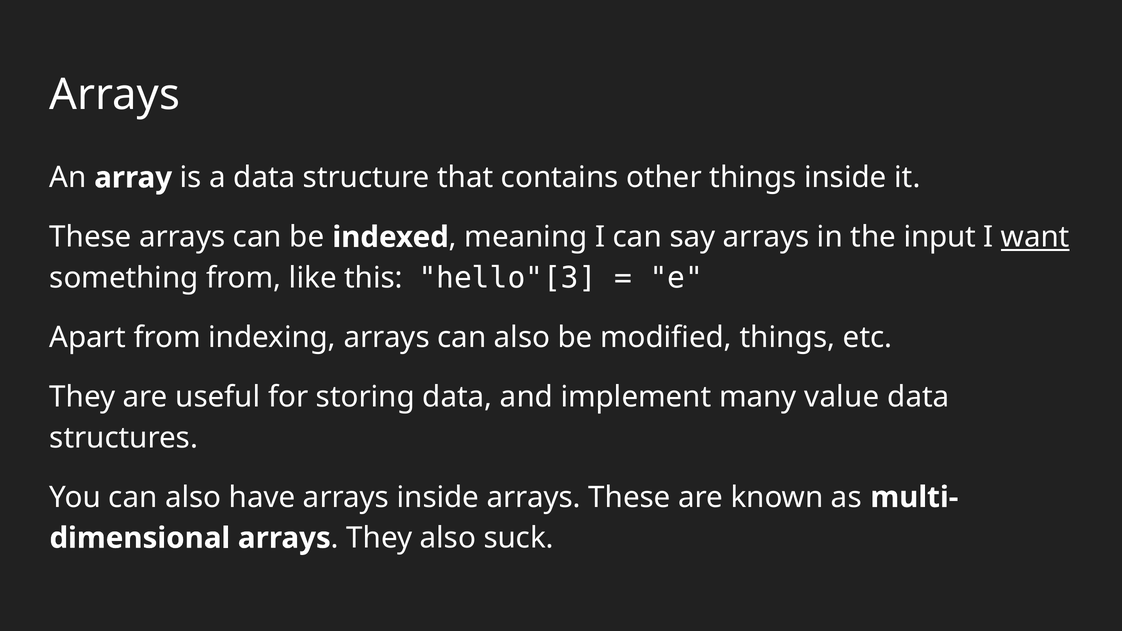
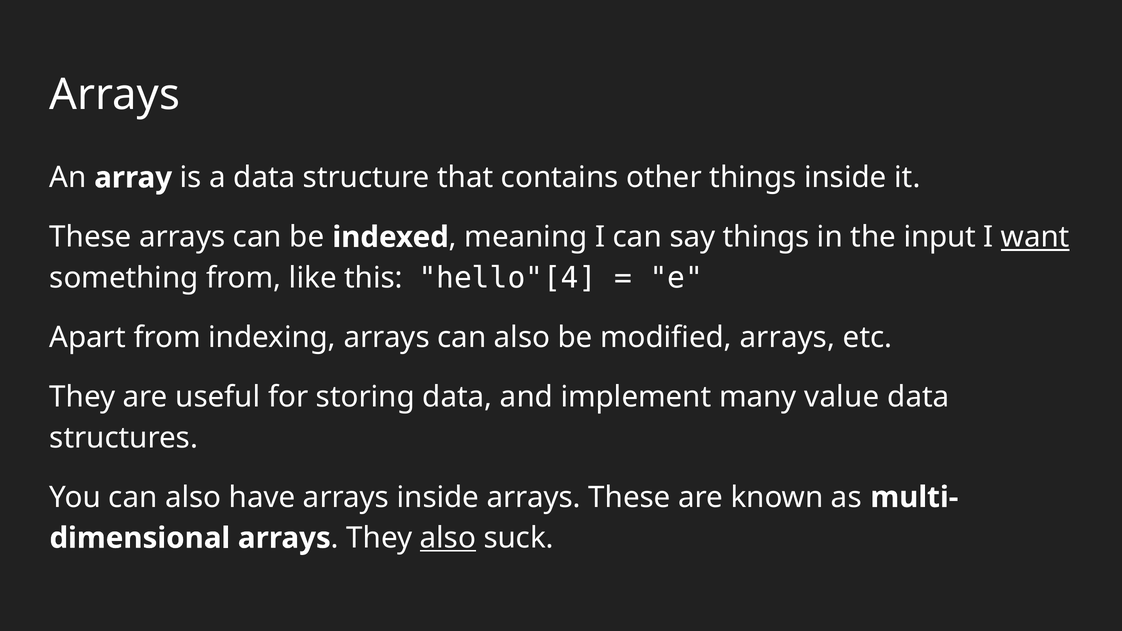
say arrays: arrays -> things (766, 237)
hello"[3: hello"[3 -> hello"[4 (508, 278)
modified things: things -> arrays (787, 338)
also underline: none -> present (448, 538)
